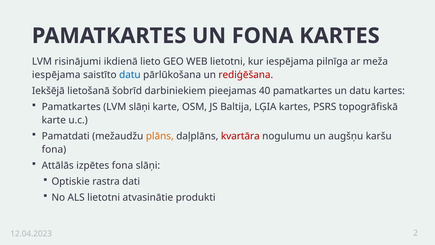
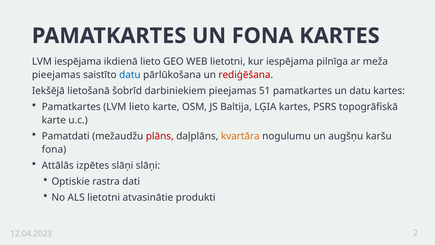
LVM risinājumi: risinājumi -> iespējama (78, 61)
iespējama: iespējama -> pieejamas (56, 75)
40: 40 -> 51 (265, 91)
LVM slāņi: slāņi -> lieto (139, 107)
plāns colour: orange -> red (160, 136)
kvartāra colour: red -> orange (240, 136)
izpētes fona: fona -> slāņi (123, 165)
